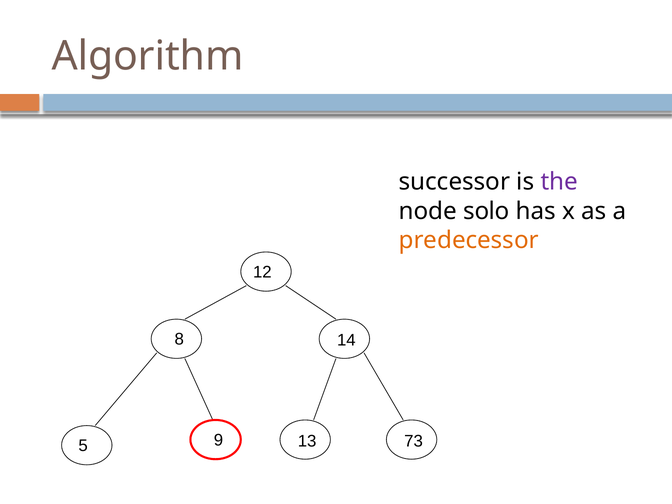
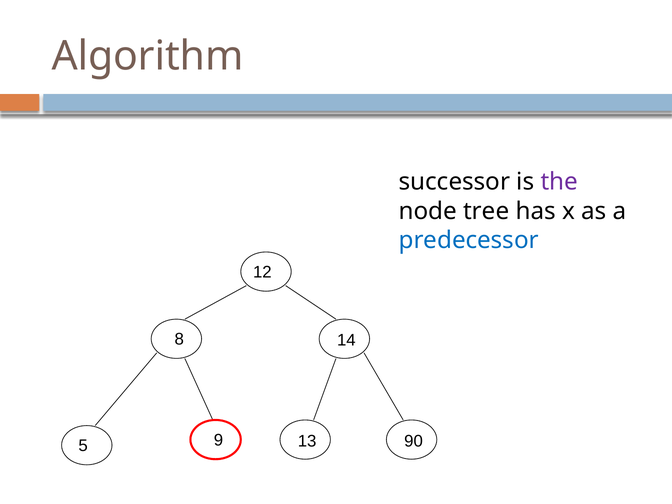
solo: solo -> tree (486, 211)
predecessor colour: orange -> blue (469, 240)
73: 73 -> 90 (414, 441)
